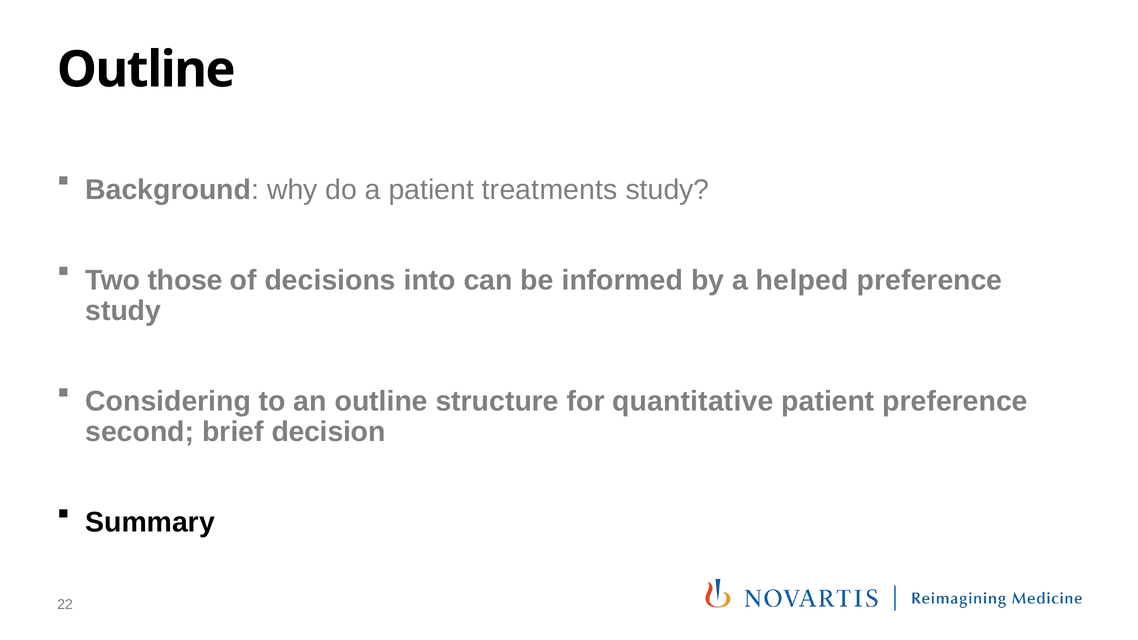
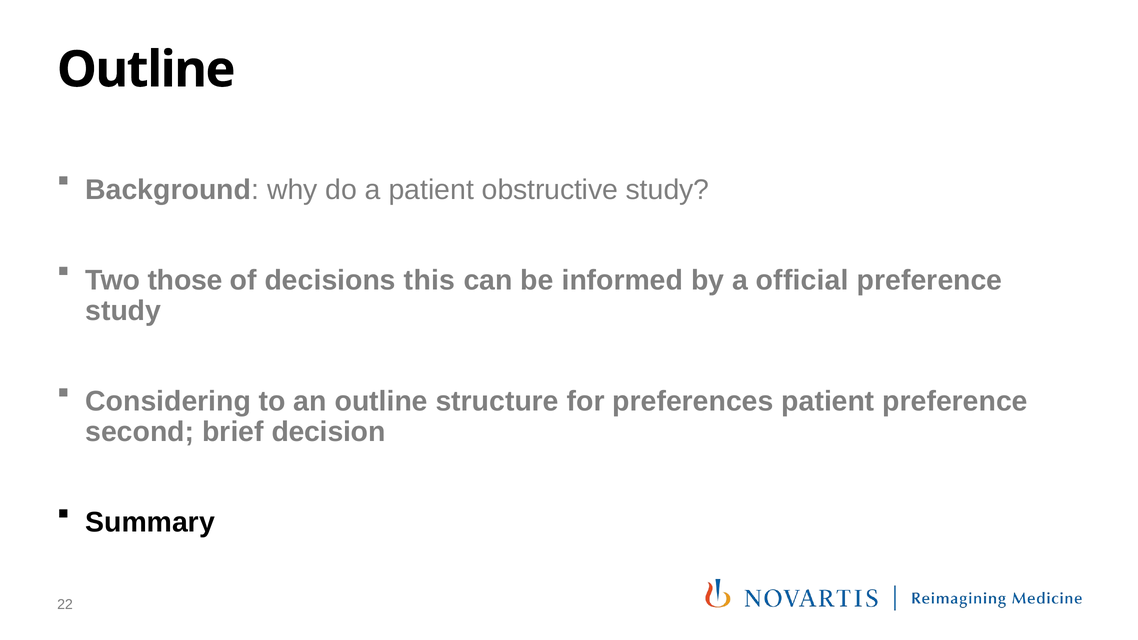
treatments: treatments -> obstructive (550, 190)
into: into -> this (430, 280)
helped: helped -> official (802, 280)
quantitative: quantitative -> preferences (693, 401)
